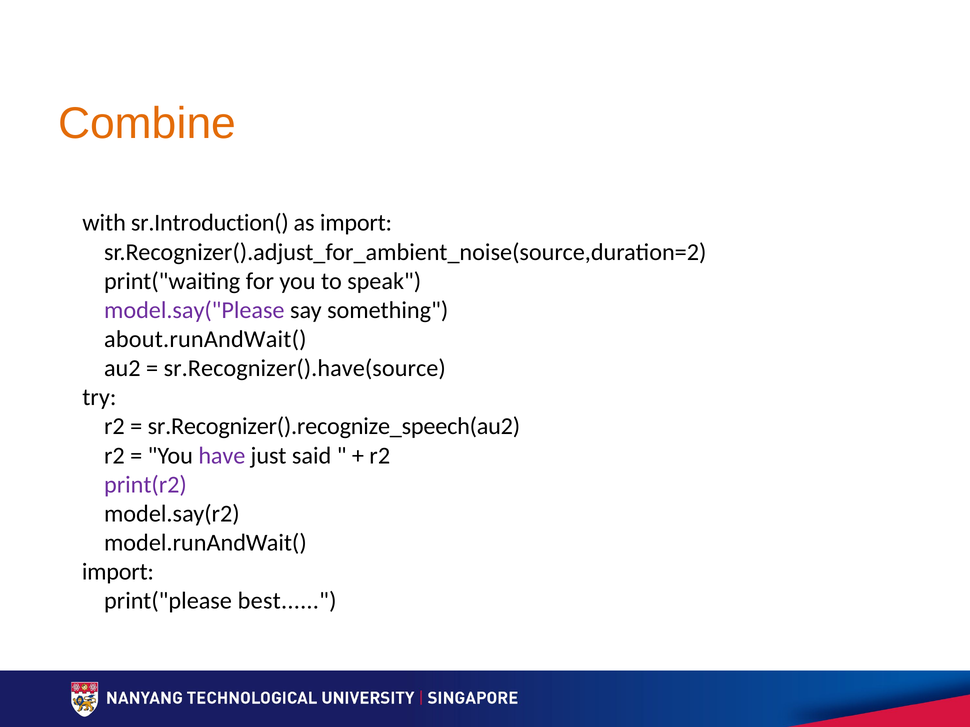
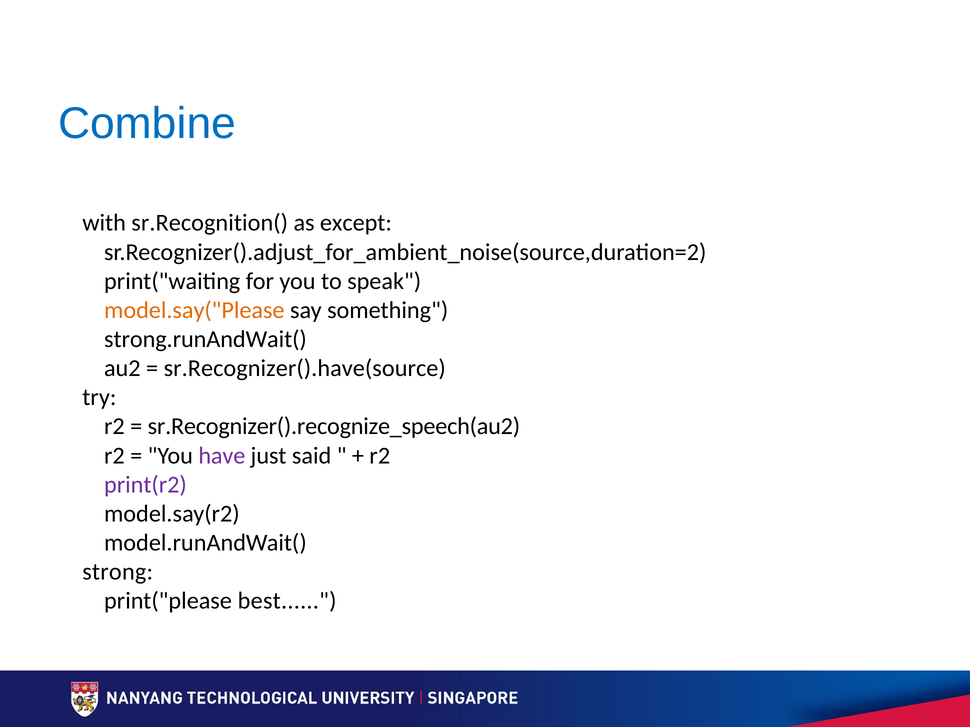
Combine colour: orange -> blue (147, 123)
sr.Introduction(: sr.Introduction( -> sr.Recognition( (210, 223)
as import: import -> except (356, 223)
model.say("Please colour: purple -> orange (194, 310)
about.runAndWait(: about.runAndWait( -> strong.runAndWait( (205, 339)
import: import -> strong (118, 572)
